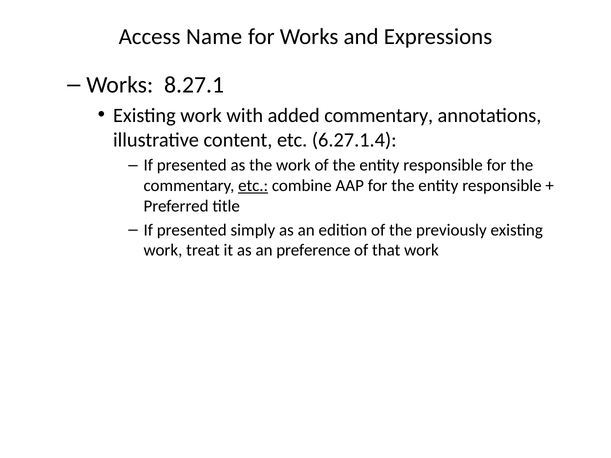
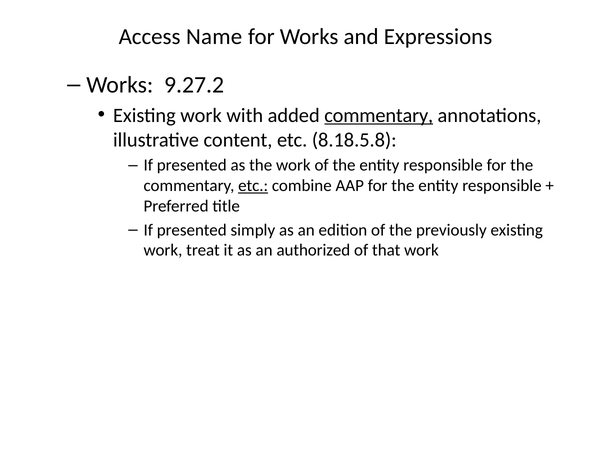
8.27.1: 8.27.1 -> 9.27.2 (194, 85)
commentary underline: none -> present (379, 115)
6.27.1.4: 6.27.1.4 -> 8.18.5.8 (354, 140)
preference: preference -> authorized (313, 250)
